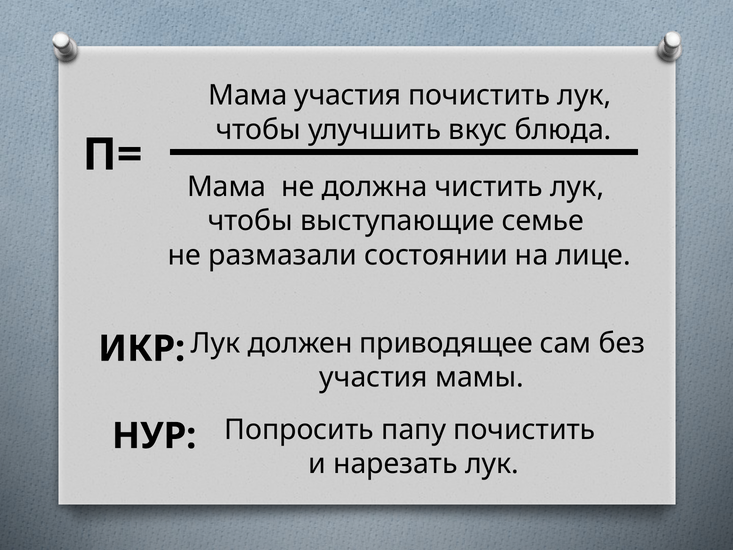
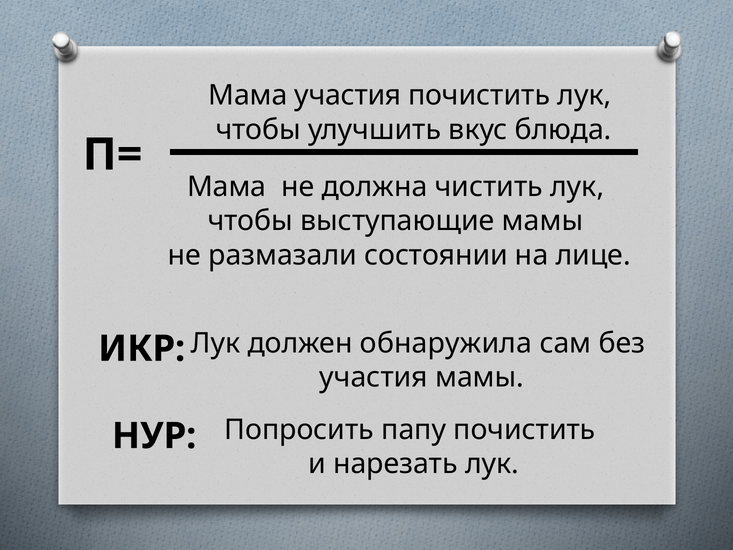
выступающие семье: семье -> мамы (543, 221)
приводящее: приводящее -> обнаружила (446, 343)
